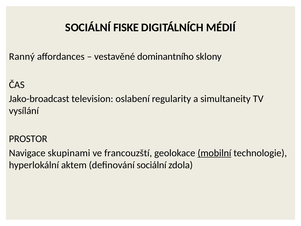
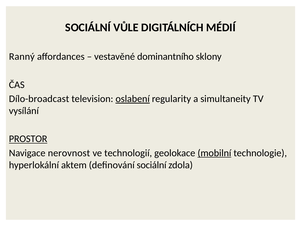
FISKE: FISKE -> VŮLE (126, 28)
Jako-broadcast: Jako-broadcast -> Dílo-broadcast (39, 99)
oslabení underline: none -> present (133, 99)
PROSTOR underline: none -> present (28, 139)
skupinami: skupinami -> nerovnost (69, 153)
francouzští: francouzští -> technologií (128, 153)
